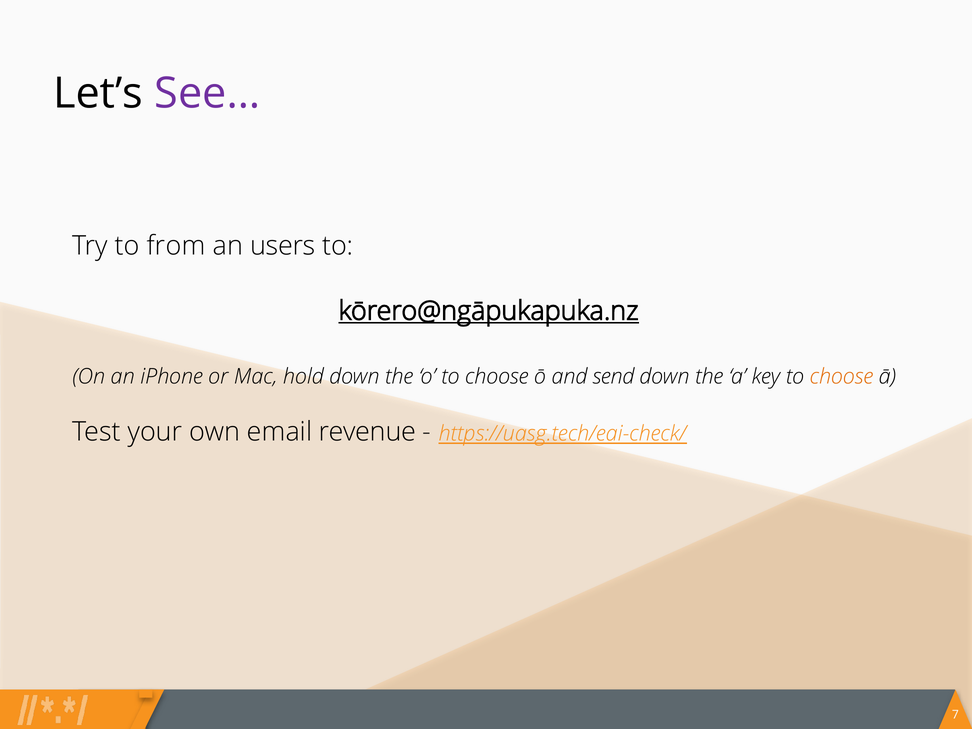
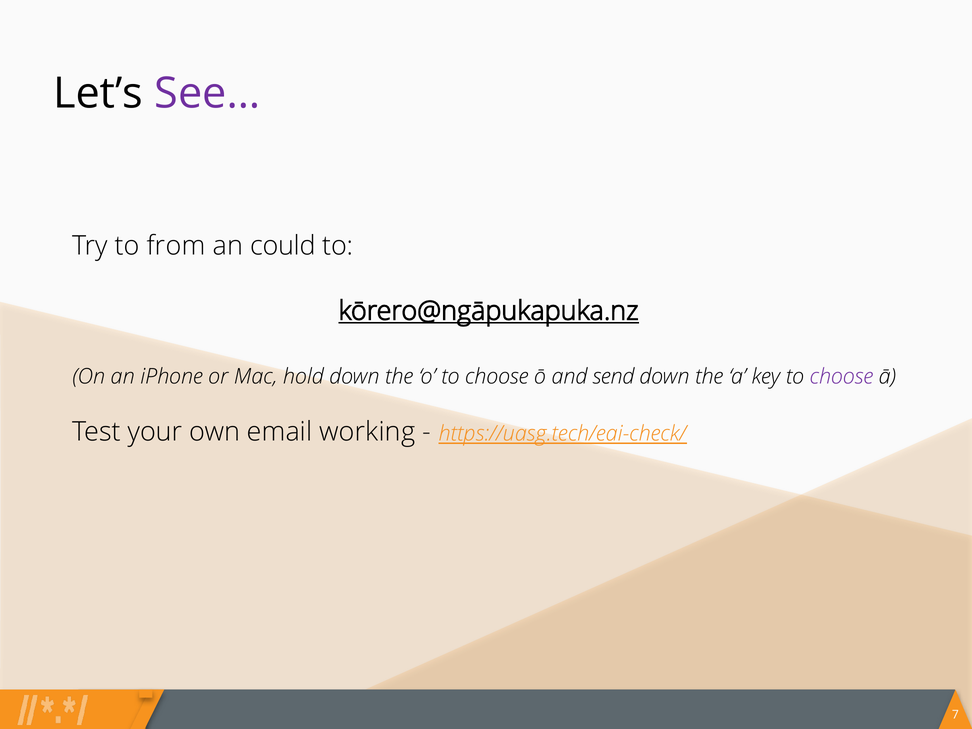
users: users -> could (283, 246)
choose colour: orange -> purple (841, 377)
revenue: revenue -> working (367, 432)
